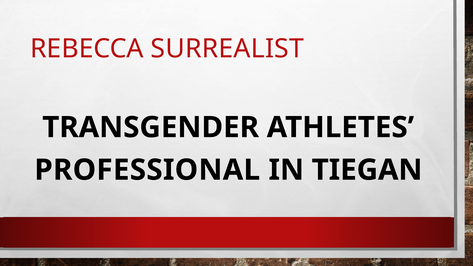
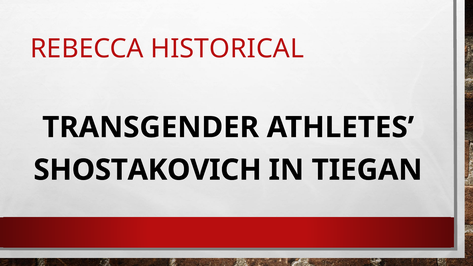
SURREALIST: SURREALIST -> HISTORICAL (227, 49)
PROFESSIONAL: PROFESSIONAL -> SHOSTAKOVICH (148, 170)
